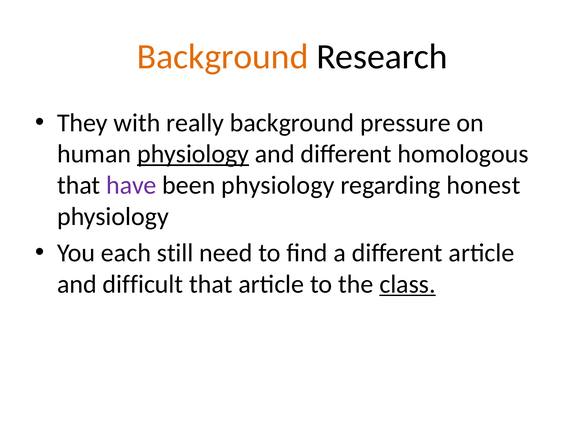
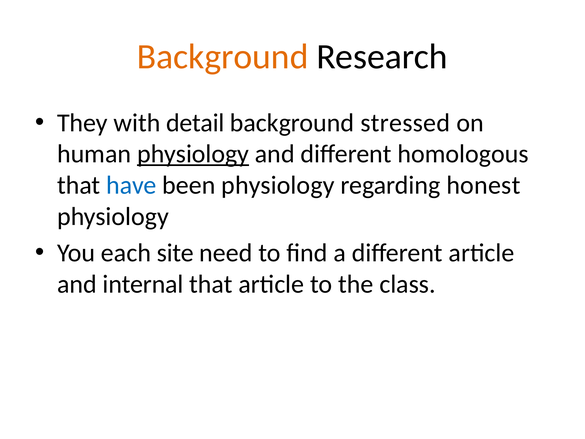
really: really -> detail (195, 123)
pressure: pressure -> stressed (405, 123)
have colour: purple -> blue (131, 185)
still: still -> site (175, 253)
difficult: difficult -> internal (143, 284)
class underline: present -> none (408, 284)
